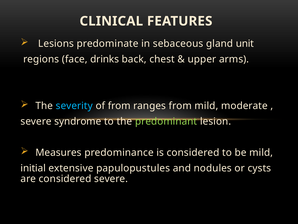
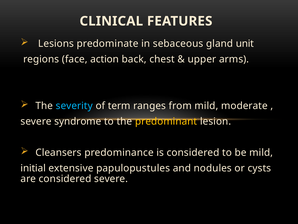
drinks: drinks -> action (105, 59)
of from: from -> term (119, 106)
predominant colour: light green -> yellow (166, 121)
Measures: Measures -> Cleansers (59, 152)
